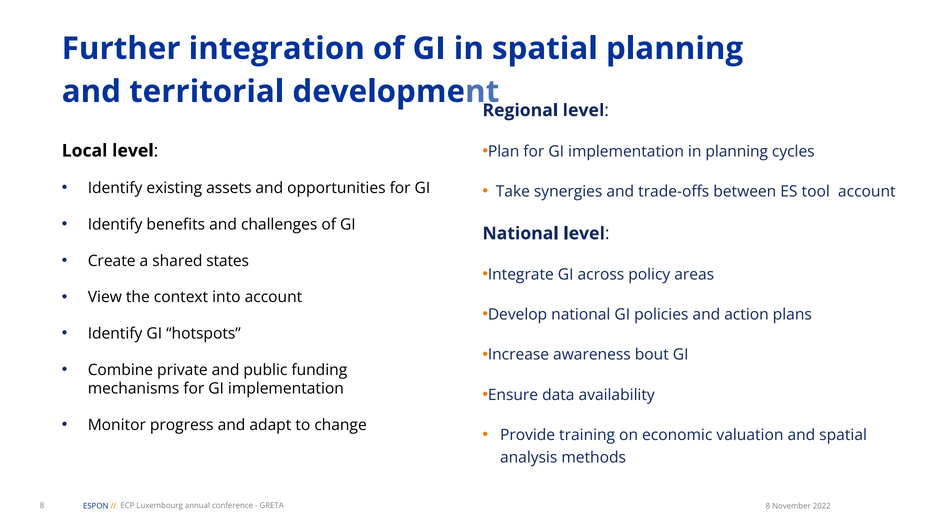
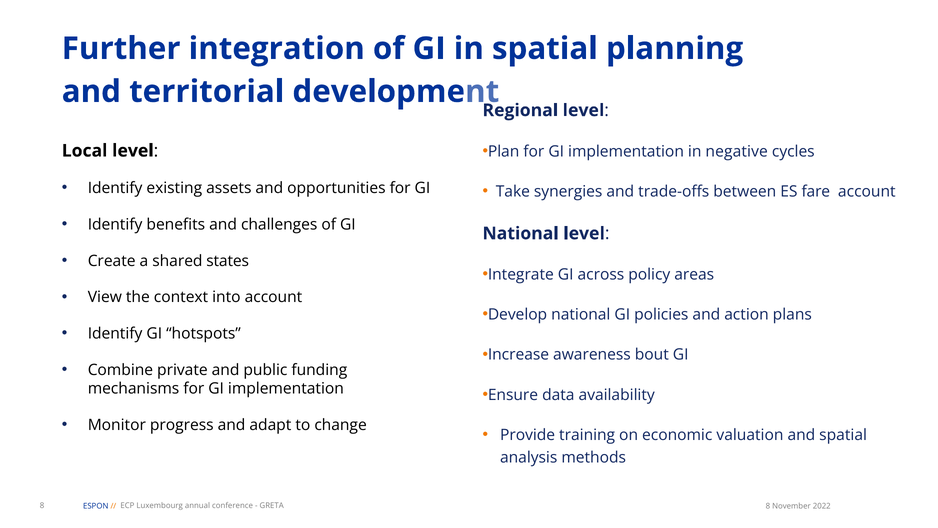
in planning: planning -> negative (737, 151)
tool: tool -> fare (816, 191)
